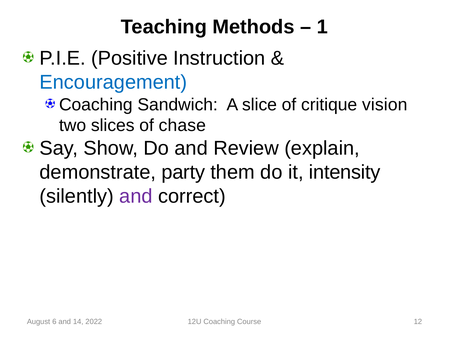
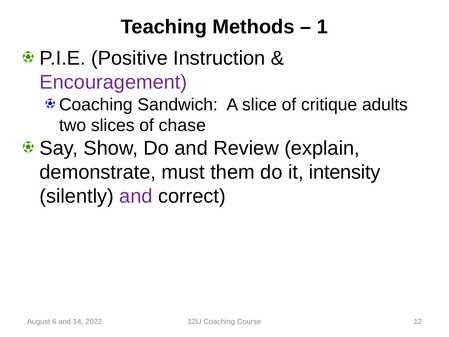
Encouragement colour: blue -> purple (113, 82)
vision: vision -> adults (385, 105)
party: party -> must (183, 172)
